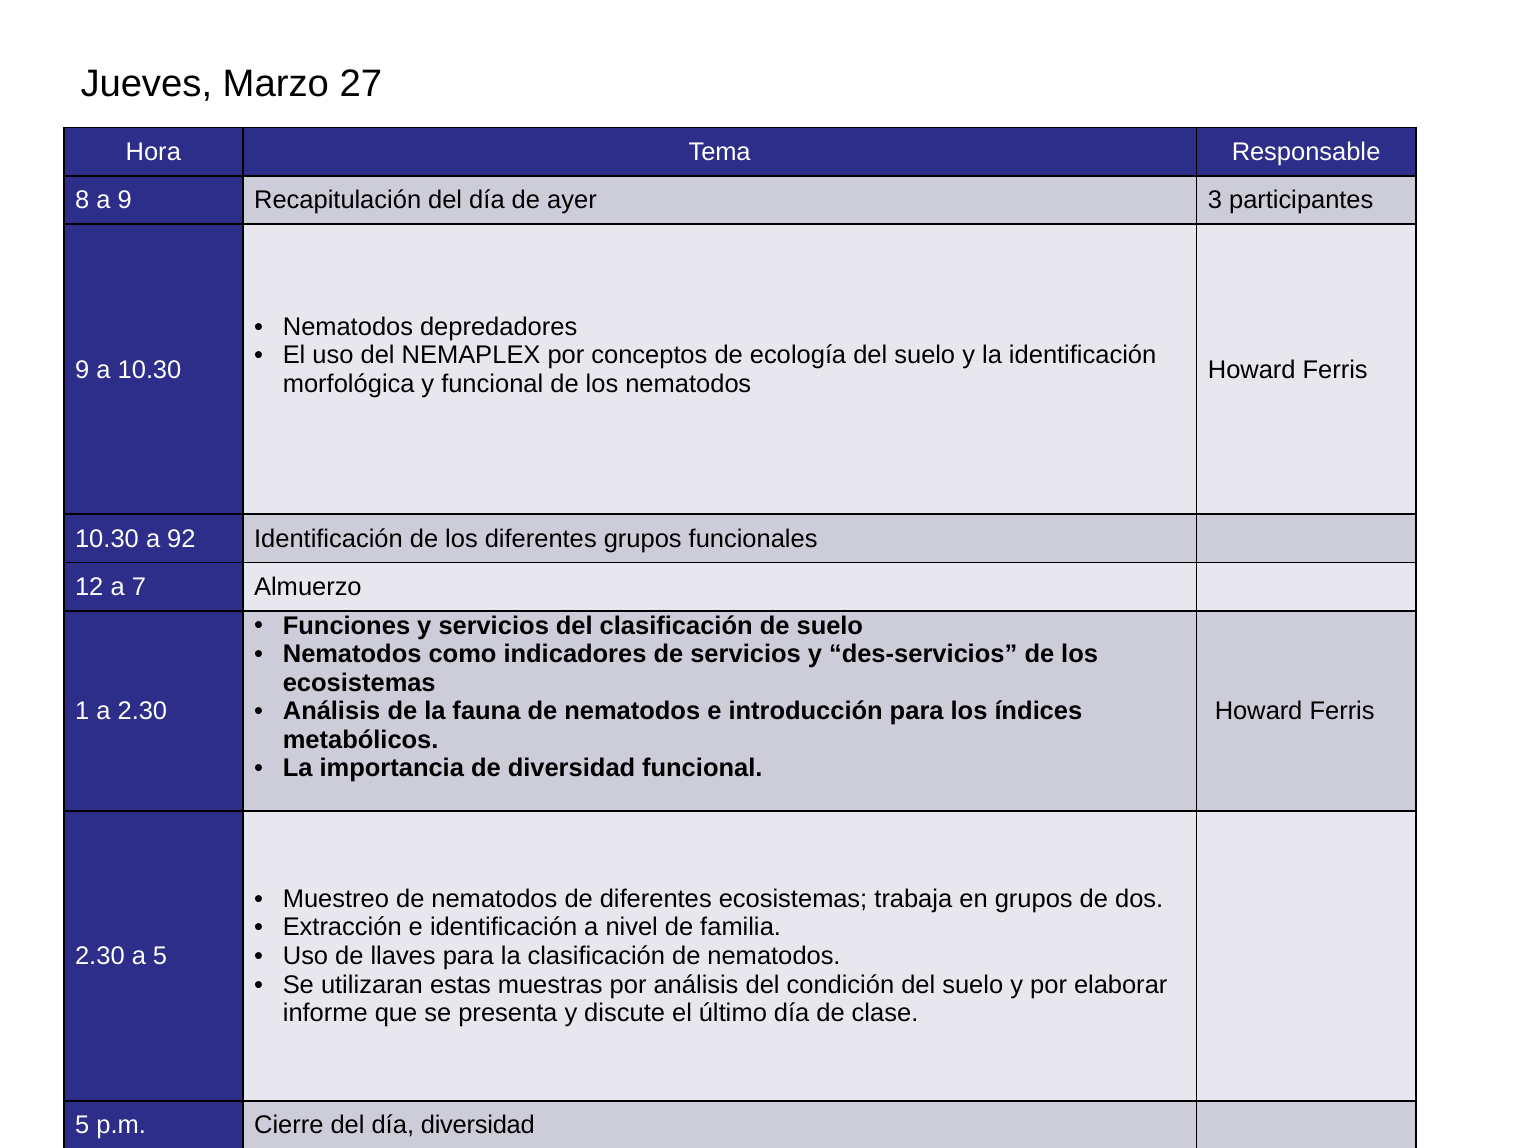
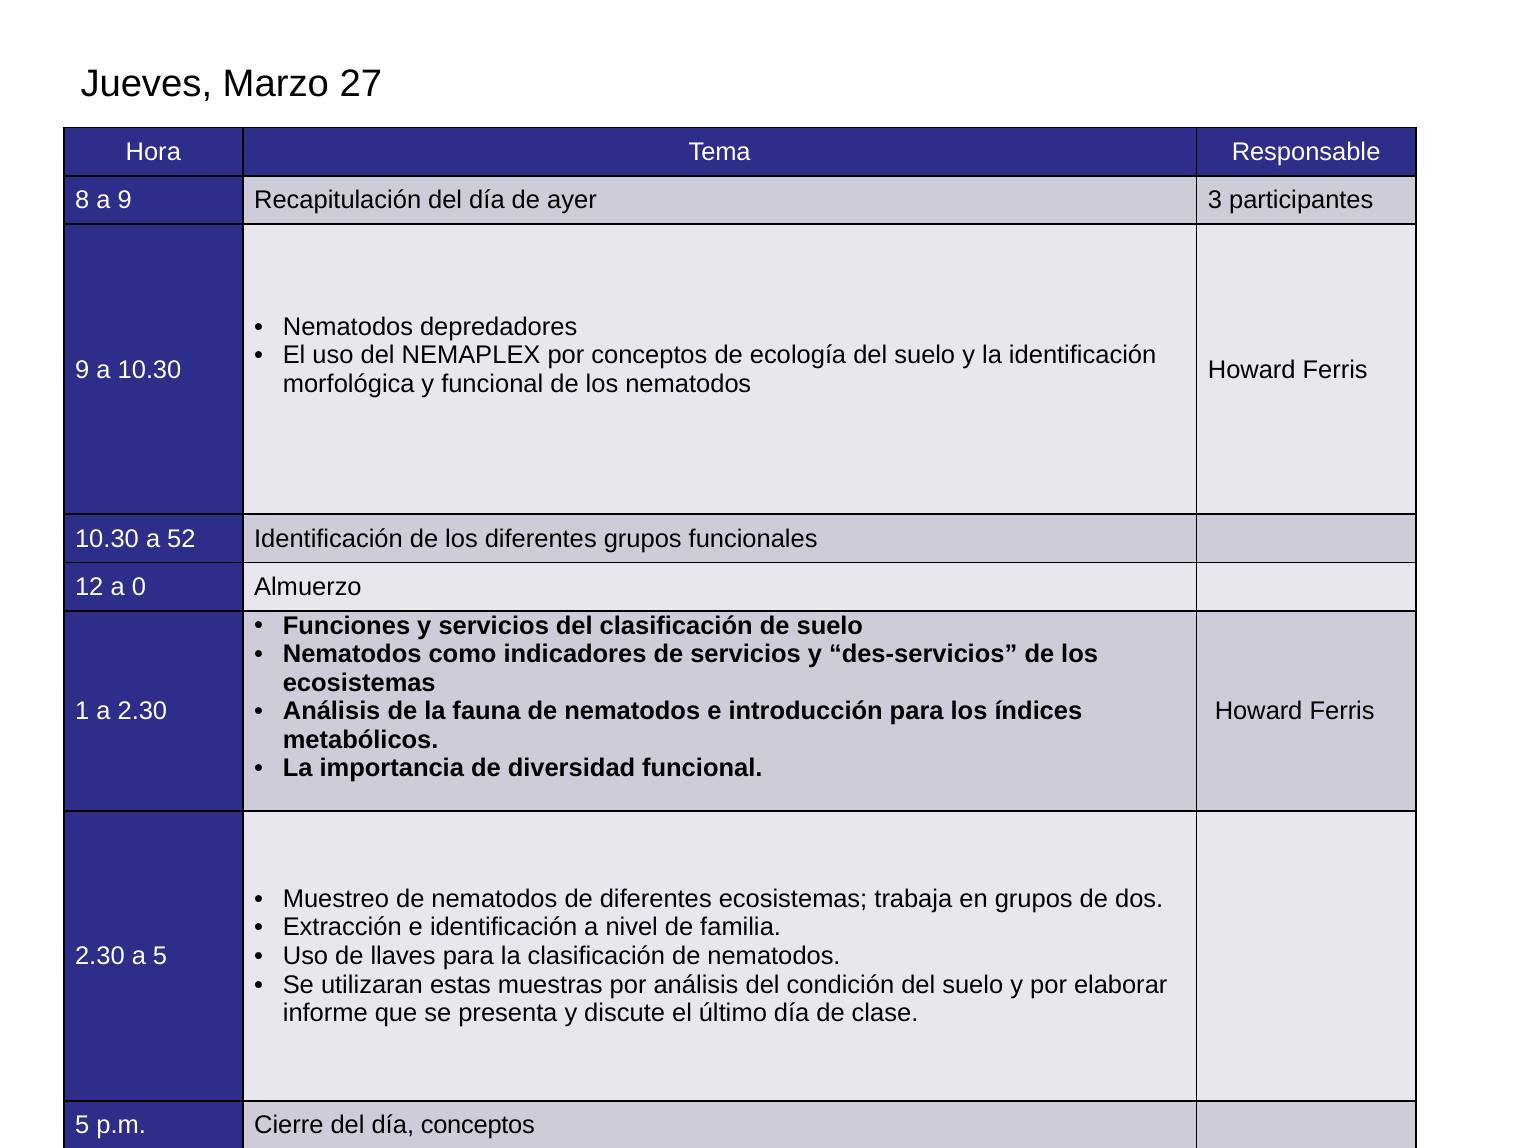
92: 92 -> 52 (181, 539)
7: 7 -> 0 (139, 587)
día diversidad: diversidad -> conceptos (478, 1126)
